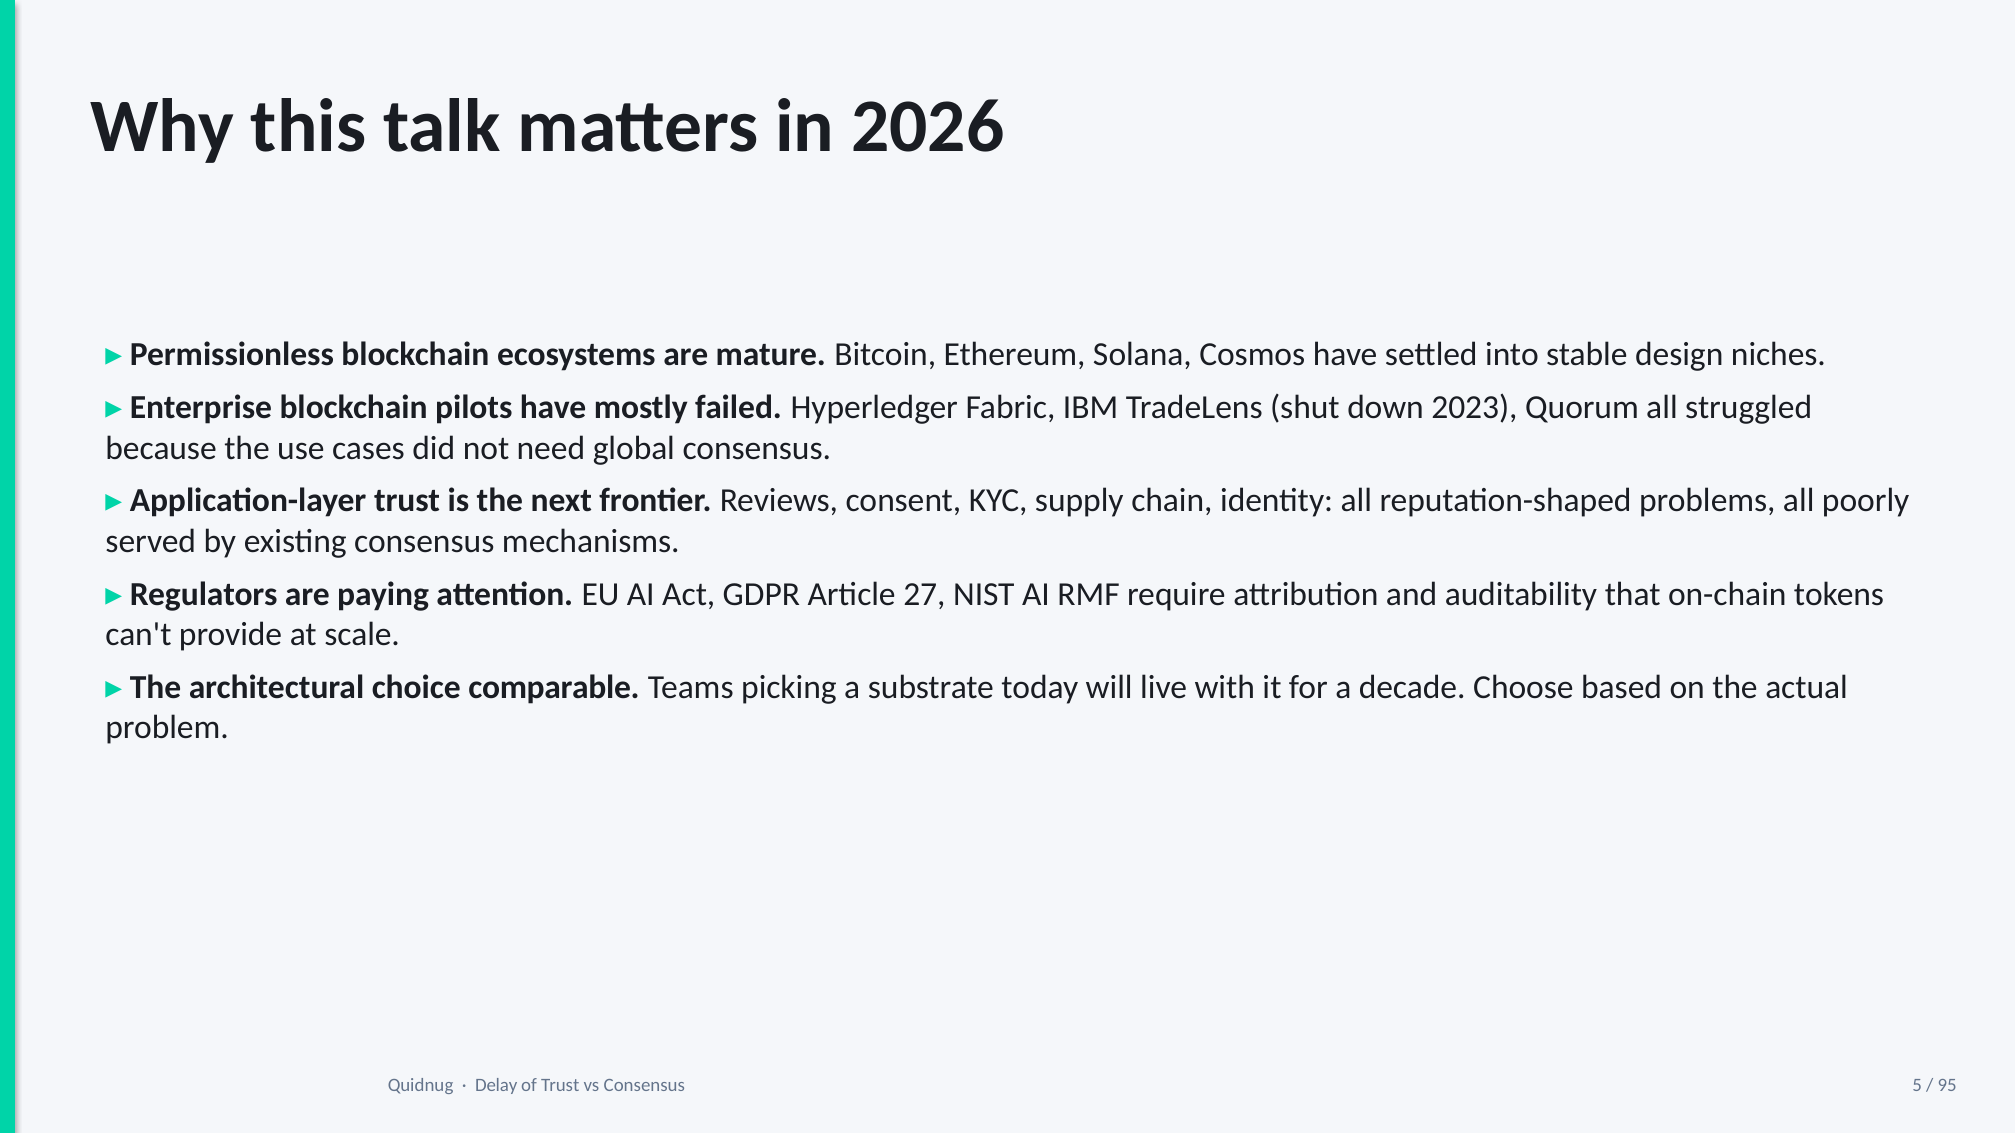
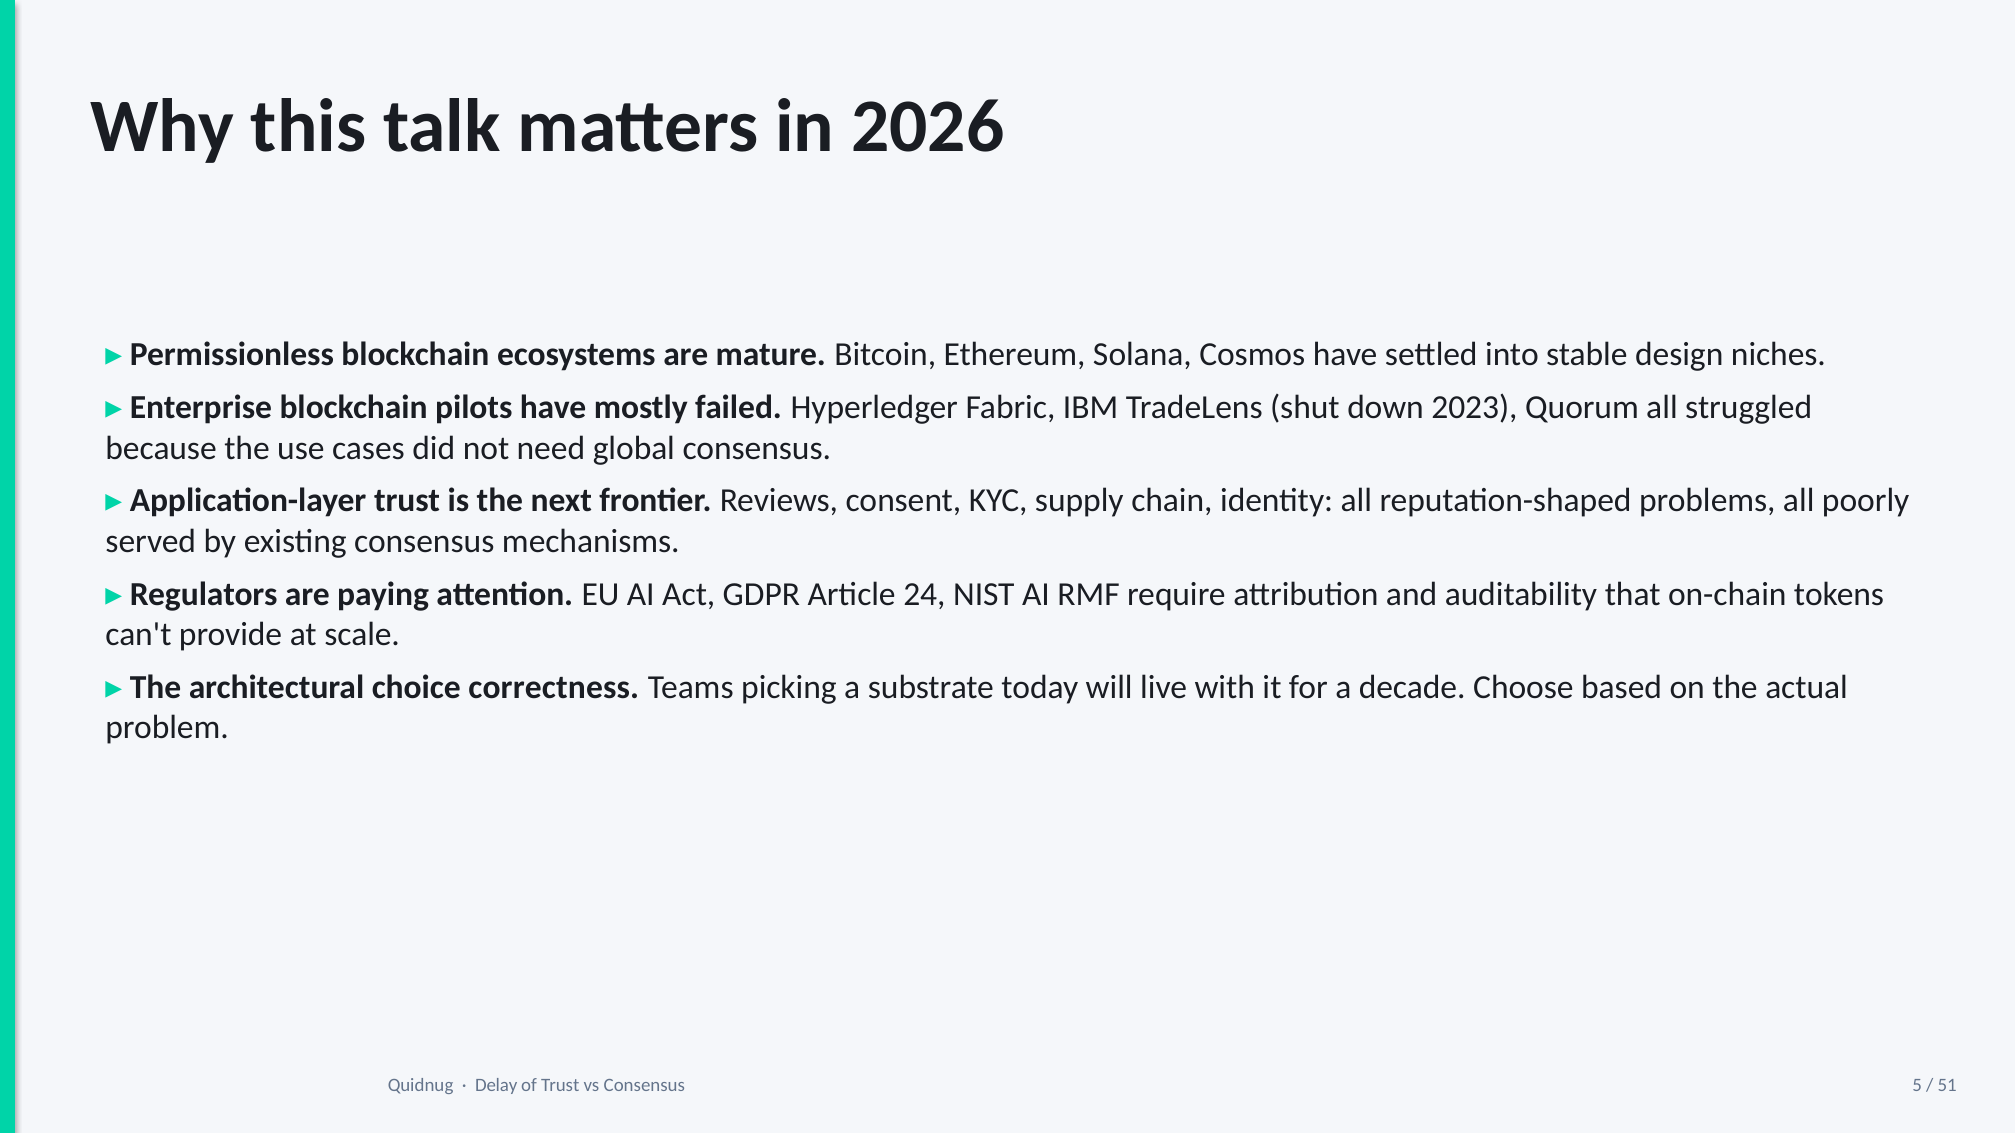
27: 27 -> 24 (924, 594)
comparable: comparable -> correctness (554, 687)
95: 95 -> 51 (1947, 1086)
